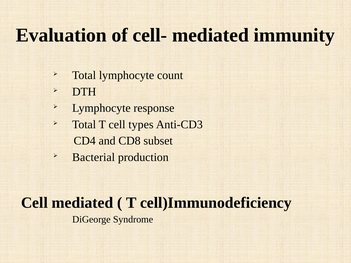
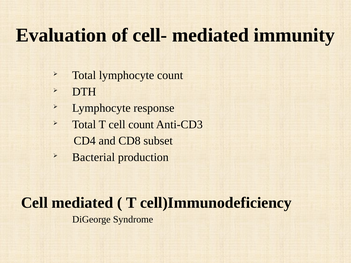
cell types: types -> count (141, 125)
